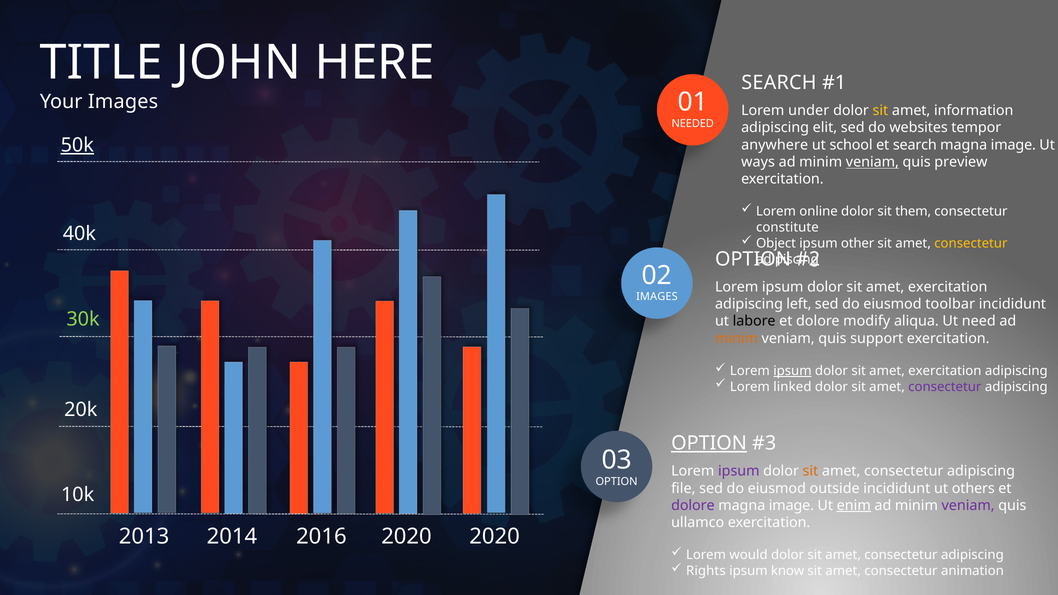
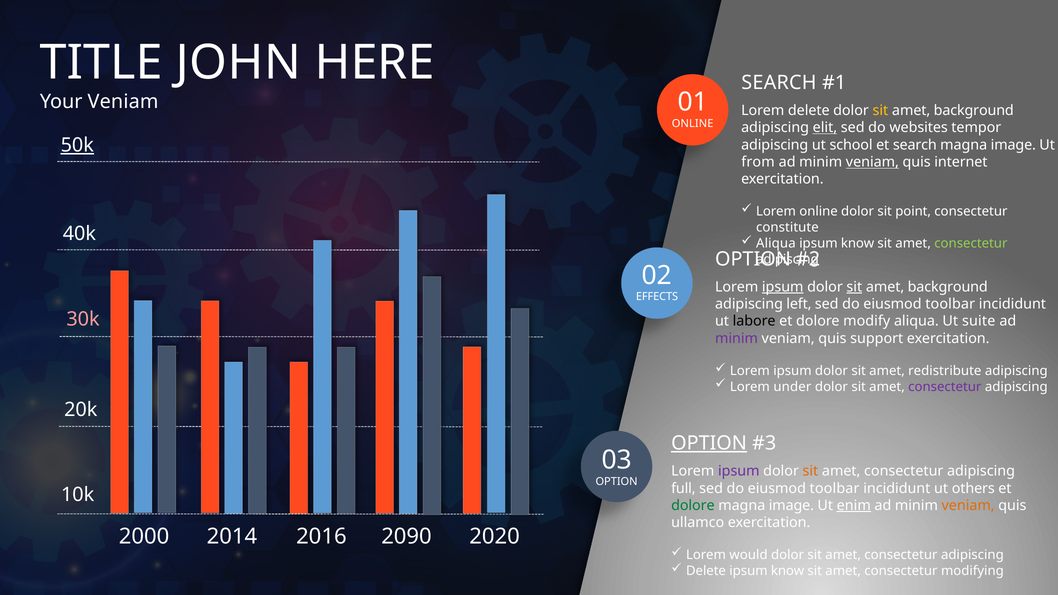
Your Images: Images -> Veniam (123, 102)
Lorem under: under -> delete (809, 110)
information: information -> background (974, 110)
NEEDED: NEEDED -> ONLINE (693, 124)
elit underline: none -> present (825, 128)
anywhere: anywhere -> adipiscing (775, 145)
ways: ways -> from (758, 162)
preview: preview -> internet (961, 162)
them: them -> point (913, 212)
Object: Object -> Aliqua (776, 243)
other: other -> know (858, 243)
consectetur colour: yellow -> light green (971, 243)
ipsum underline: none -> present (783, 287)
sit underline: none -> present (854, 287)
exercitation: exercitation -> background (948, 287)
IMAGES: IMAGES -> EFFECTS (657, 297)
30k colour: light green -> pink (83, 319)
need: need -> suite (979, 321)
minim colour: orange -> purple (737, 339)
ipsum underline: present -> none (792, 371)
exercitation: exercitation -> redistribute (945, 371)
linked: linked -> under (792, 387)
file: file -> full (683, 488)
outside: outside -> toolbar (835, 488)
dolore colour: purple -> green (693, 506)
veniam colour: purple -> orange (968, 506)
2013: 2013 -> 2000 (144, 537)
2016 2020: 2020 -> 2090 (406, 537)
Rights: Rights -> Delete (706, 571)
animation: animation -> modifying (972, 571)
